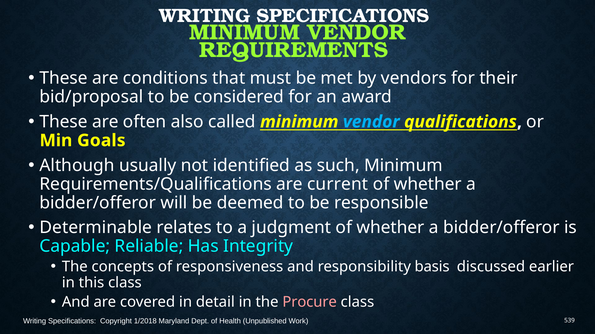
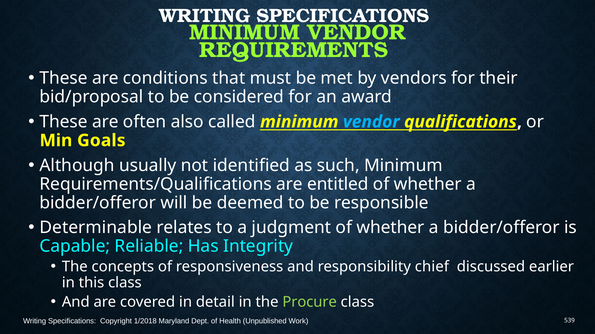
current: current -> entitled (338, 184)
basis: basis -> chief (432, 267)
Procure colour: pink -> light green (310, 302)
